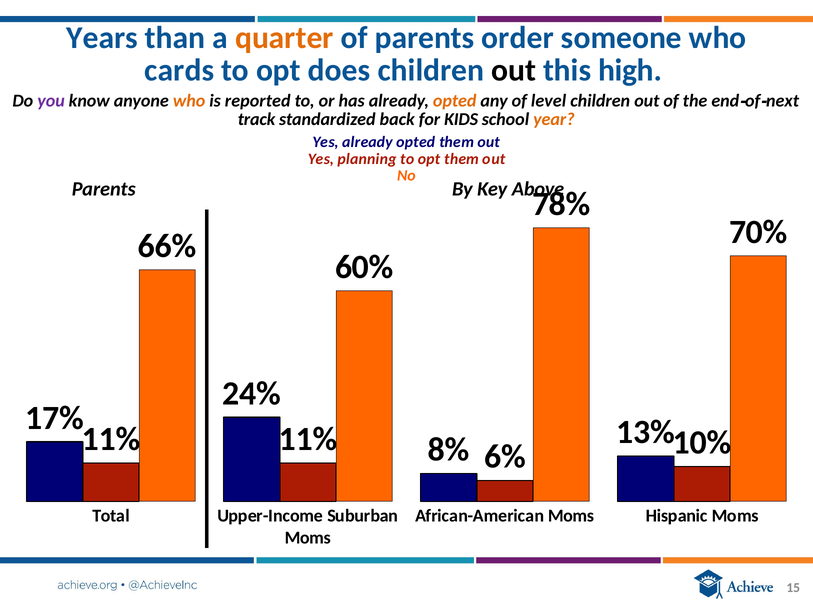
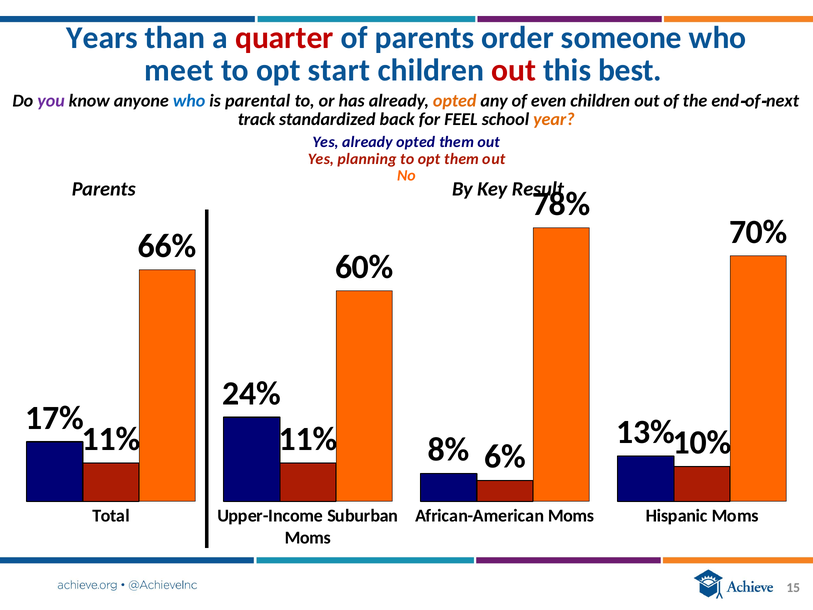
quarter colour: orange -> red (284, 38)
cards: cards -> meet (179, 70)
does: does -> start (339, 70)
out colour: black -> red (514, 70)
high: high -> best (630, 70)
who colour: orange -> blue (189, 101)
reported: reported -> parental (258, 101)
level: level -> even (549, 101)
KIDS: KIDS -> FEEL (461, 119)
Above: Above -> Result (538, 189)
